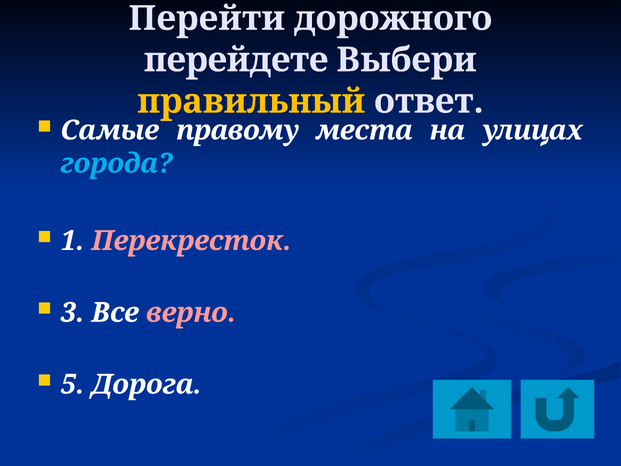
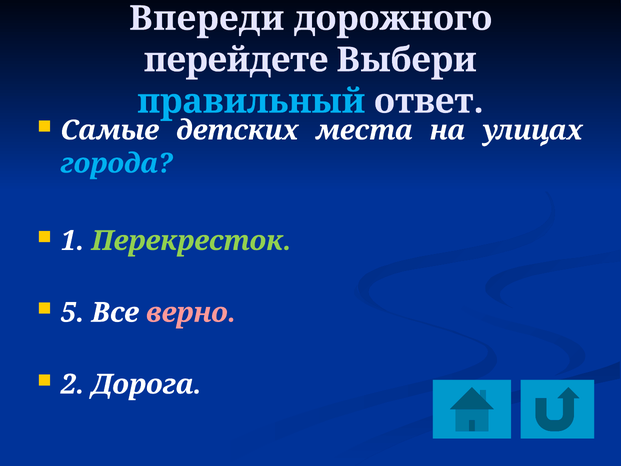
Перейти: Перейти -> Впереди (207, 18)
правильный colour: yellow -> light blue (251, 101)
правому: правому -> детских (238, 130)
Перекресток colour: pink -> light green (192, 241)
3: 3 -> 5 (72, 312)
5: 5 -> 2 (72, 384)
